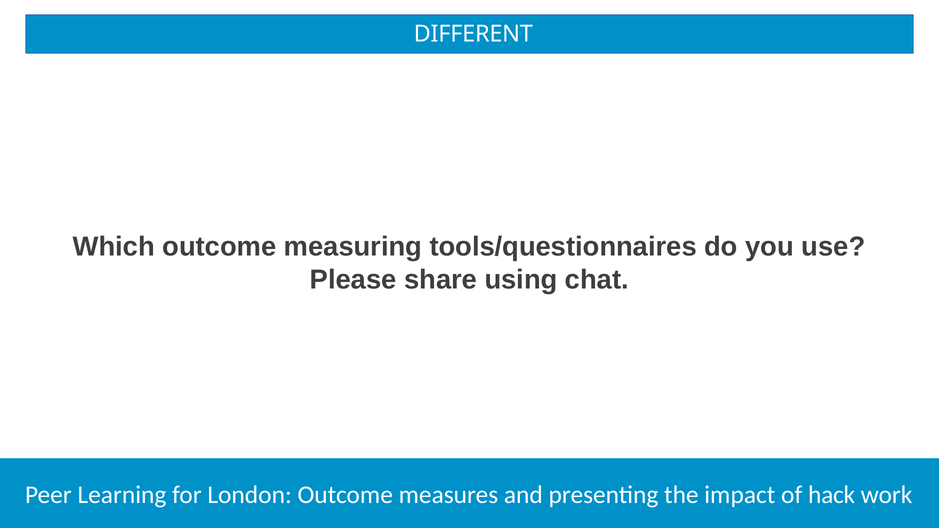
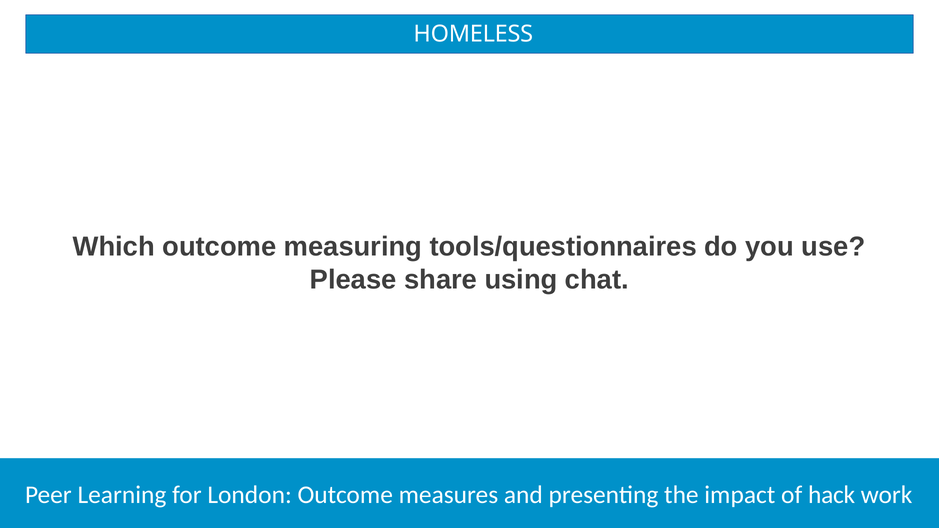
DIFFERENT: DIFFERENT -> HOMELESS (473, 34)
